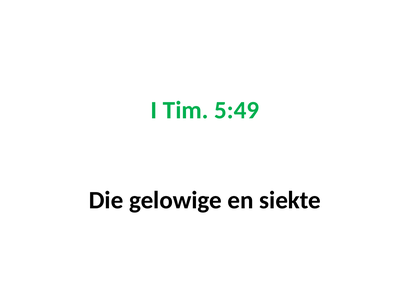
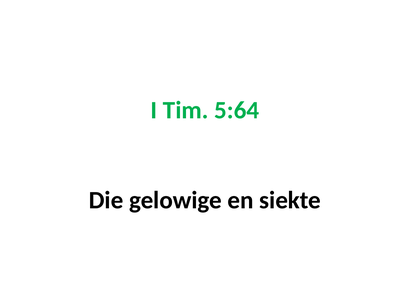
5:49: 5:49 -> 5:64 (237, 110)
